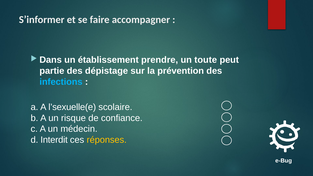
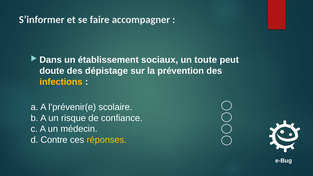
prendre: prendre -> sociaux (160, 60)
partie: partie -> doute (52, 71)
infections colour: light blue -> yellow (61, 82)
l’sexuelle(e: l’sexuelle(e -> l’prévenir(e (72, 107)
Interdit: Interdit -> Contre (54, 140)
